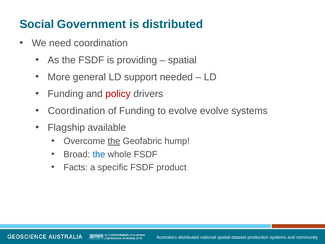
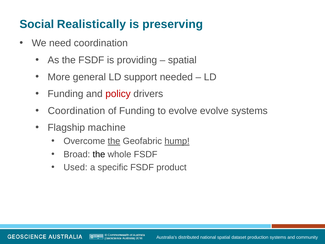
Government: Government -> Realistically (91, 24)
is distributed: distributed -> preserving (173, 24)
available: available -> machine (107, 128)
hump underline: none -> present (177, 141)
the colour: blue -> black (99, 154)
Facts: Facts -> Used (76, 167)
